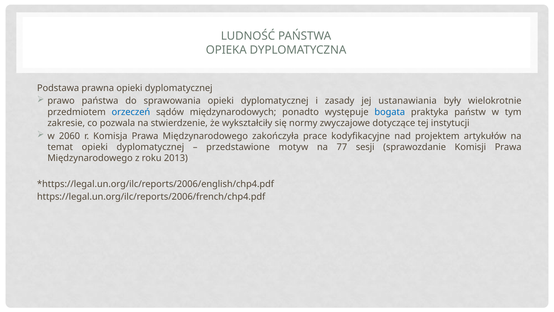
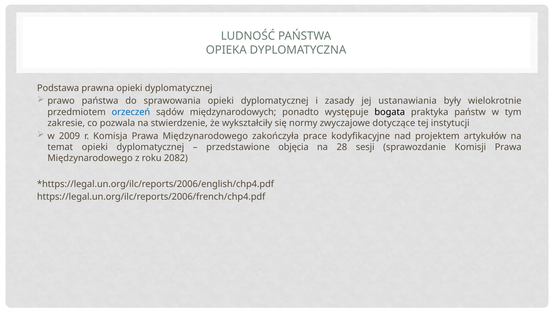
bogata colour: blue -> black (390, 112)
2060: 2060 -> 2009 (69, 136)
motyw: motyw -> objęcia (293, 147)
77: 77 -> 28 (342, 147)
2013: 2013 -> 2082 (176, 158)
